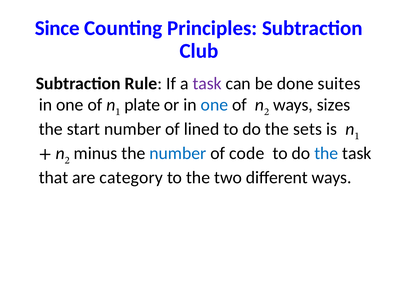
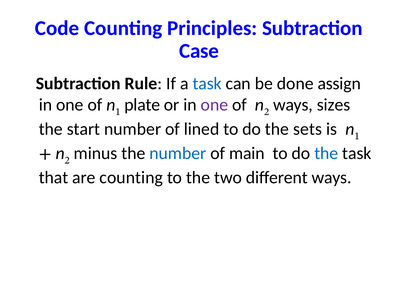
Since: Since -> Code (57, 28)
Club: Club -> Case (199, 51)
task colour: purple -> blue (207, 83)
suites: suites -> assign (339, 83)
one colour: blue -> purple (214, 105)
code: code -> main (247, 153)
are category: category -> counting (131, 177)
